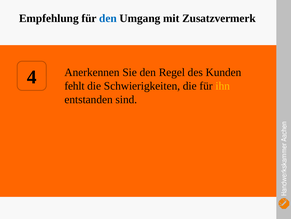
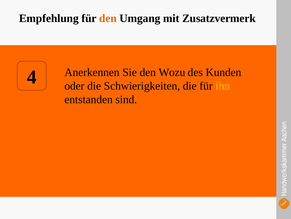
den colour: blue -> orange (108, 18)
Regel: Regel -> Wozu (172, 72)
fehlt: fehlt -> oder (75, 86)
